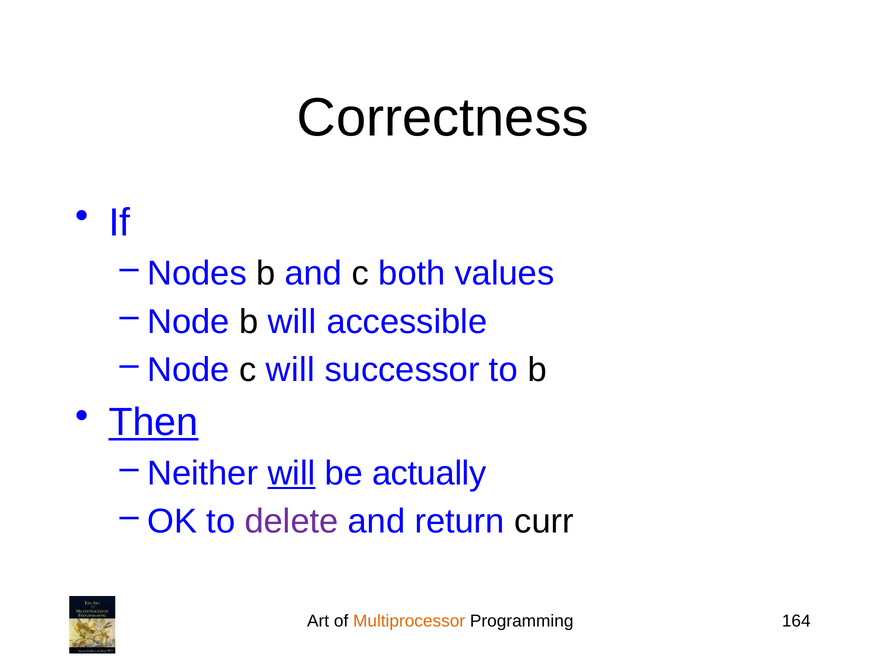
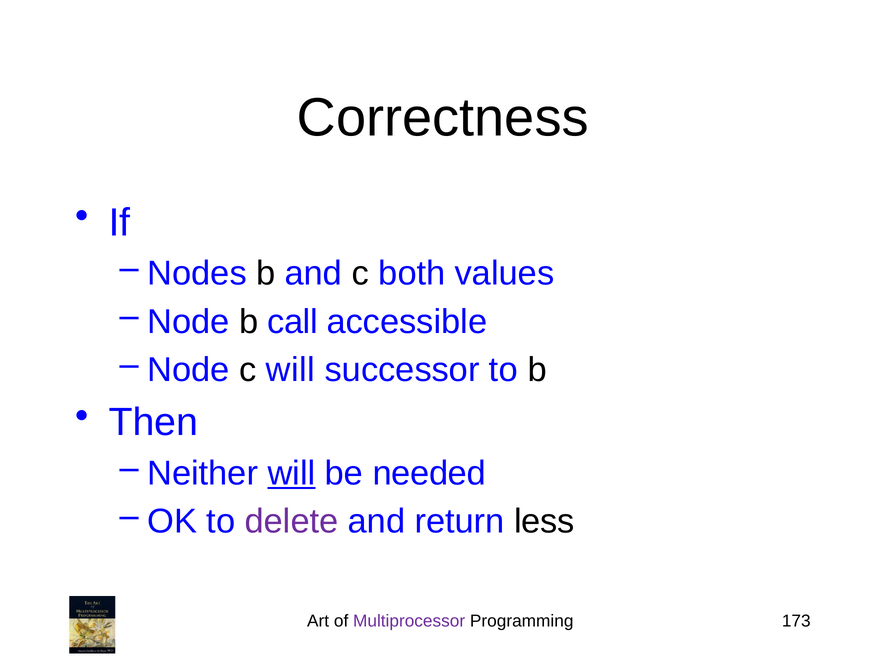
b will: will -> call (292, 322)
Then underline: present -> none (153, 423)
actually: actually -> needed (429, 474)
curr: curr -> less (544, 522)
Multiprocessor colour: orange -> purple (409, 621)
164: 164 -> 173 (796, 621)
